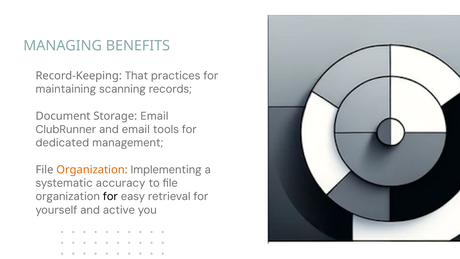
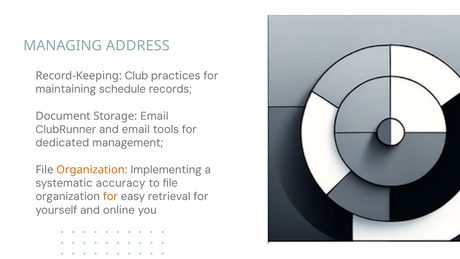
BENEFITS: BENEFITS -> ADDRESS (138, 46)
That: That -> Club (136, 76)
scanning: scanning -> schedule (122, 89)
for colour: black -> orange (110, 196)
active: active -> online (119, 210)
